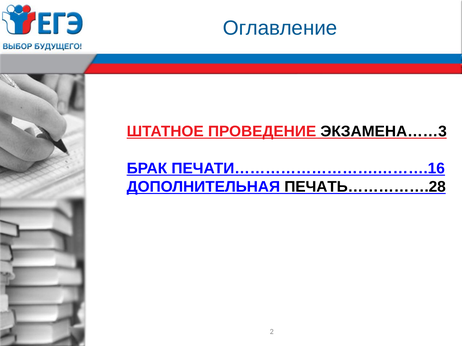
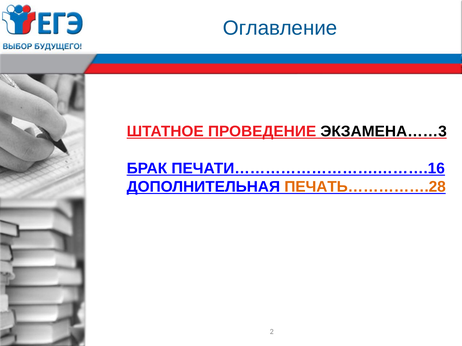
ПЕЧАТЬ…………….28 colour: black -> orange (365, 187)
